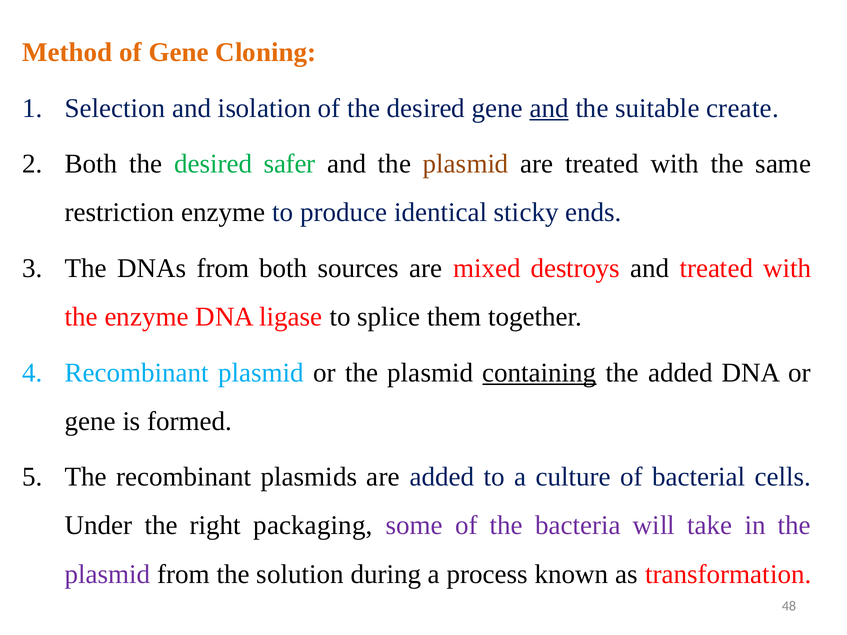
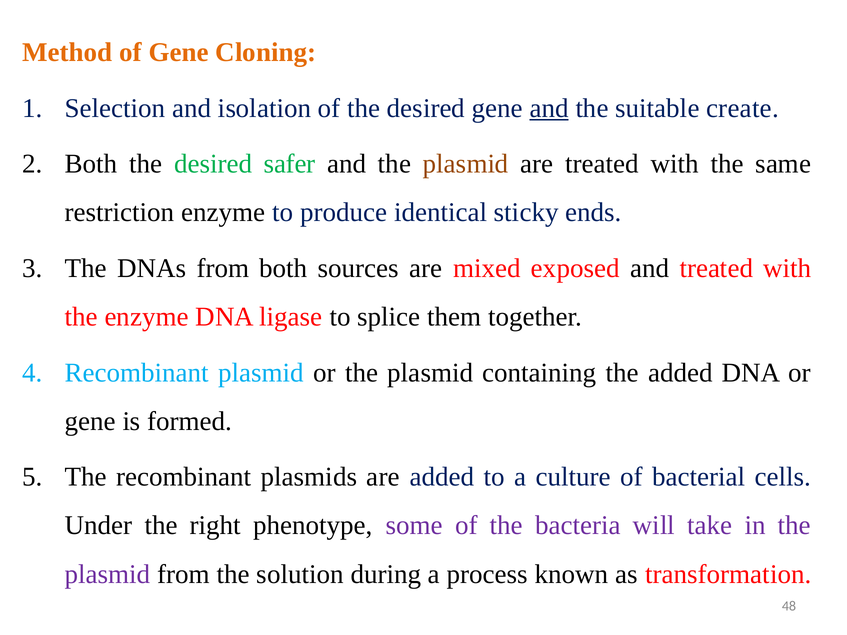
destroys: destroys -> exposed (575, 268)
containing underline: present -> none (539, 373)
packaging: packaging -> phenotype (313, 526)
